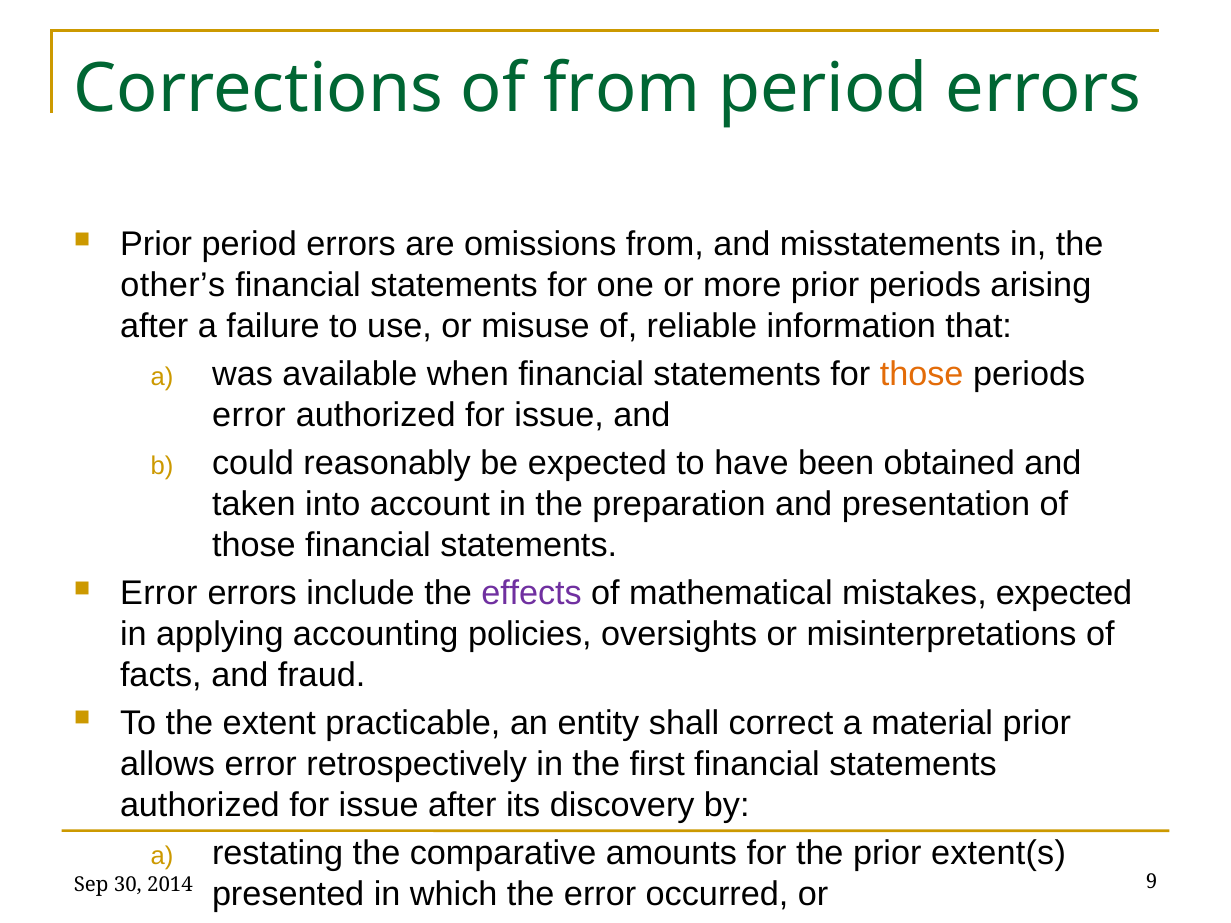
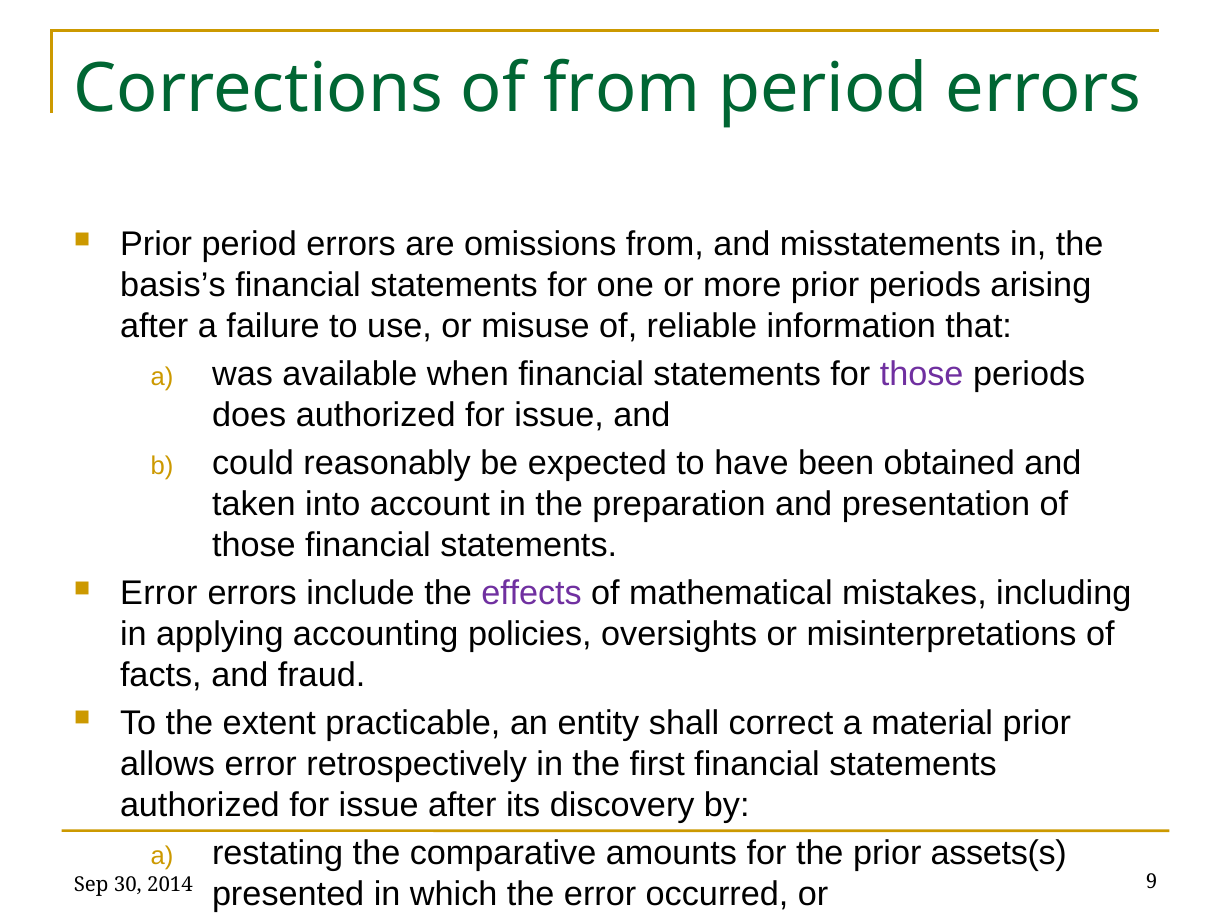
other’s: other’s -> basis’s (173, 286)
those colour: orange -> purple (922, 374)
error: error -> does (249, 416)
mistakes expected: expected -> including (1064, 593)
extent(s: extent(s -> assets(s (999, 853)
